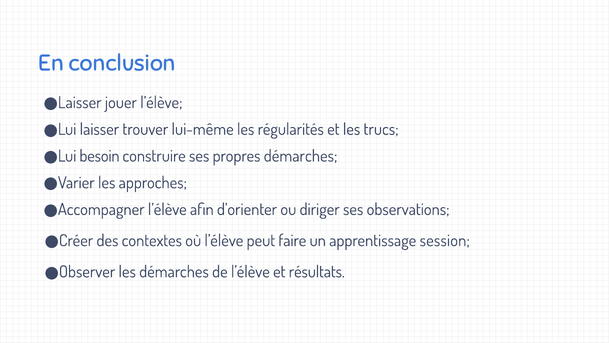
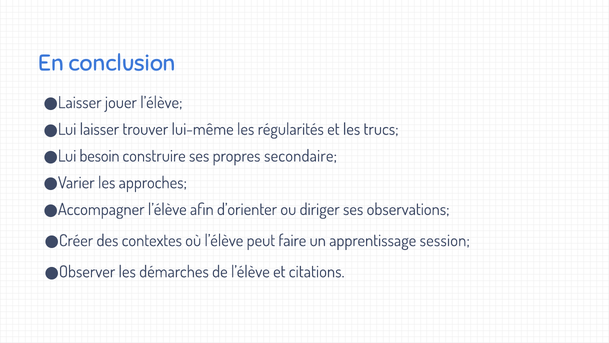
propres démarches: démarches -> secondaire (301, 156)
résultats: résultats -> citations (317, 272)
